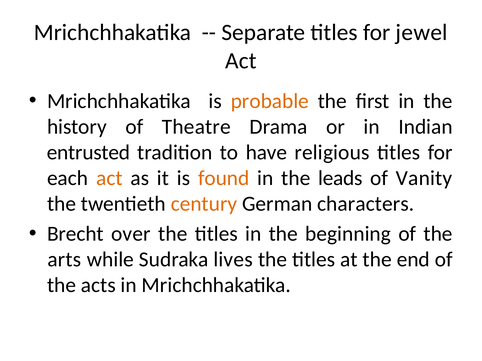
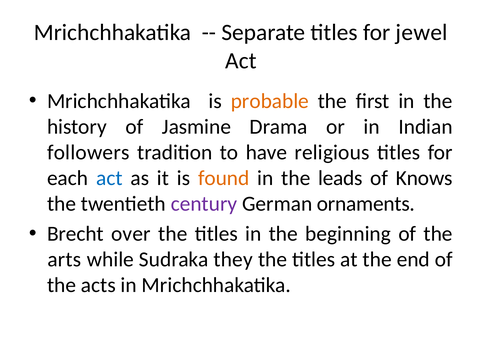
Theatre: Theatre -> Jasmine (196, 127)
entrusted: entrusted -> followers (88, 153)
act colour: orange -> blue (109, 178)
Vanity: Vanity -> Knows (424, 178)
century colour: orange -> purple (204, 204)
characters: characters -> ornaments (366, 204)
lives: lives -> they (233, 260)
